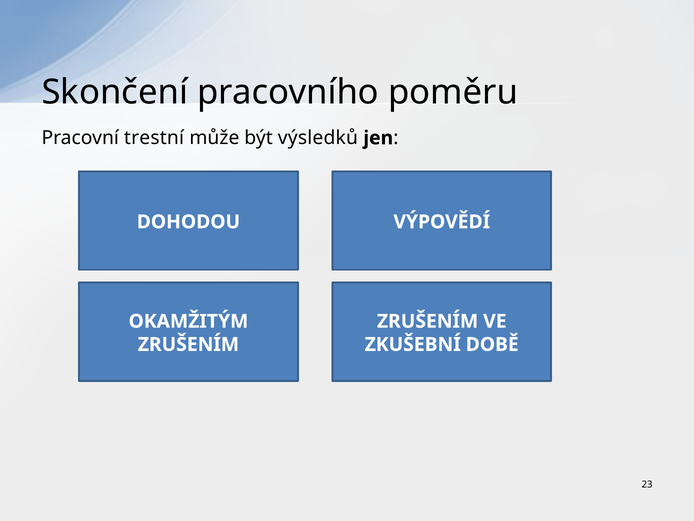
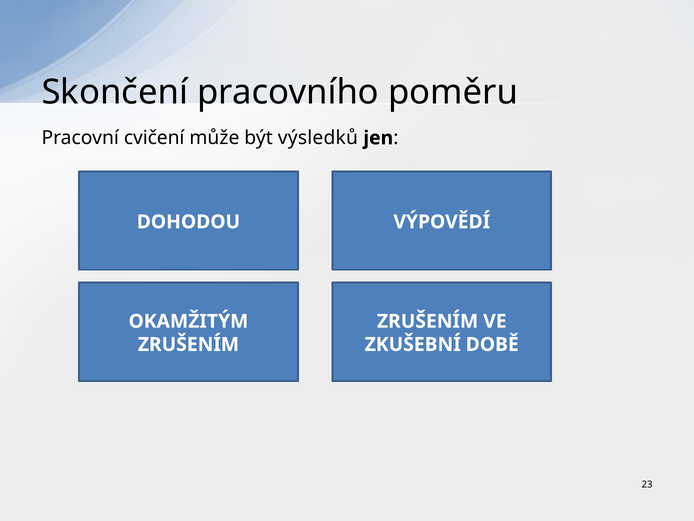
trestní: trestní -> cvičení (154, 138)
